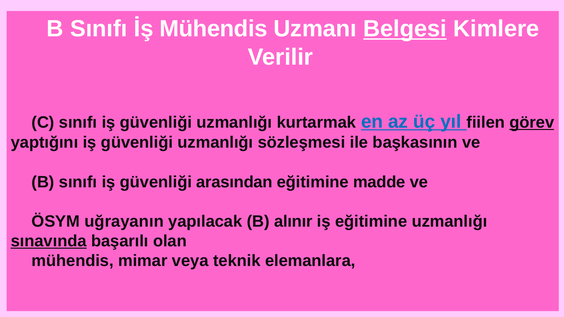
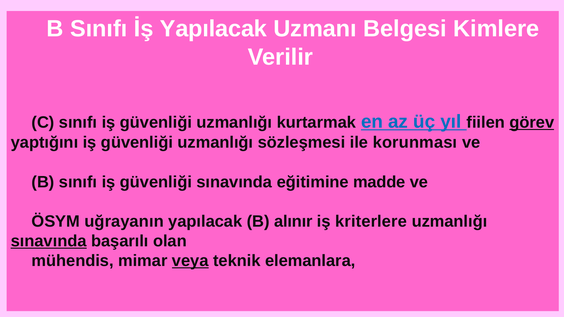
İş Mühendis: Mühendis -> Yapılacak (213, 29)
Belgesi underline: present -> none (405, 29)
başkasının: başkasının -> korunması (415, 143)
güvenliği arasından: arasından -> sınavında (234, 182)
iş eğitimine: eğitimine -> kriterlere (371, 222)
veya underline: none -> present (190, 261)
